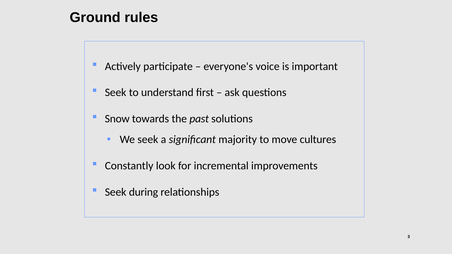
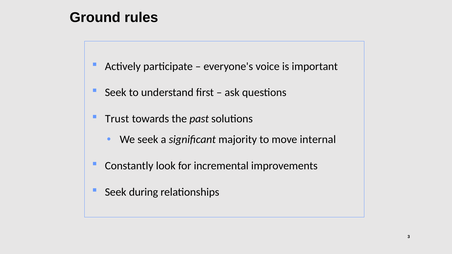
Snow: Snow -> Trust (117, 119)
cultures: cultures -> internal (318, 140)
